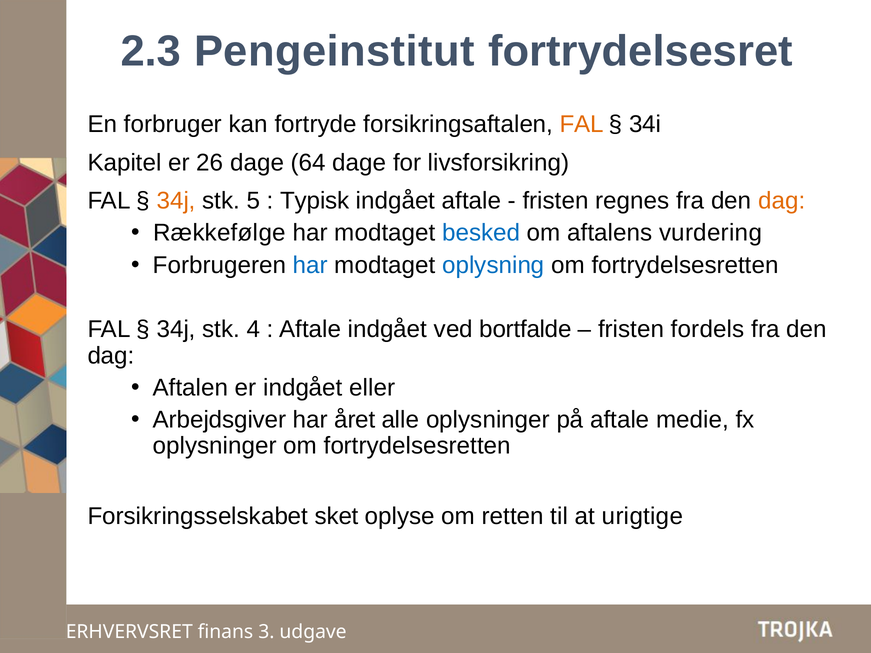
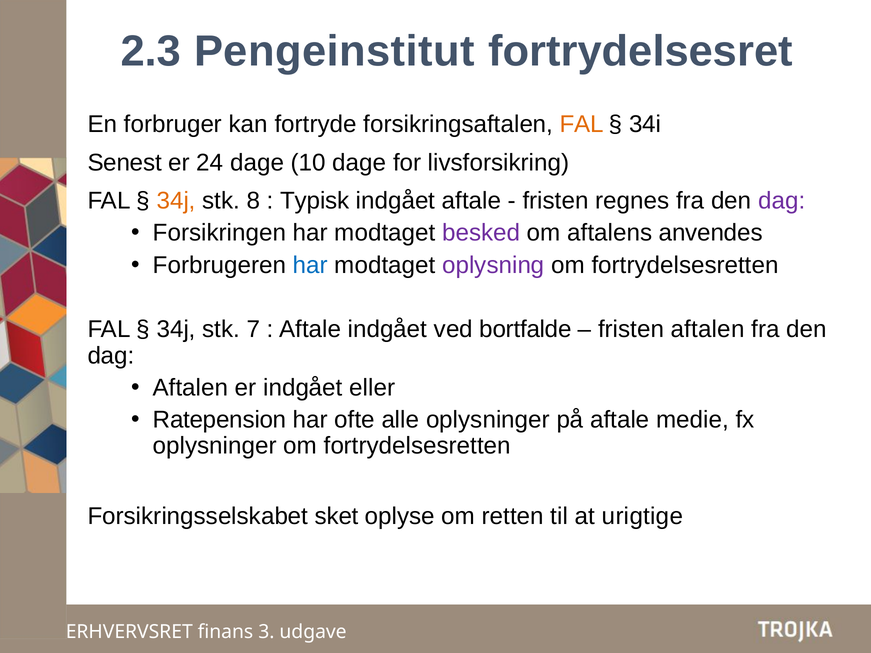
Kapitel: Kapitel -> Senest (125, 163)
26: 26 -> 24 (210, 163)
64: 64 -> 10 (308, 163)
5: 5 -> 8 (254, 201)
dag colour: orange -> purple (782, 201)
Rækkefølge: Rækkefølge -> Forsikringen (219, 233)
besked colour: blue -> purple (481, 233)
vurdering: vurdering -> anvendes (711, 233)
oplysning colour: blue -> purple (493, 265)
4: 4 -> 7 (254, 330)
fristen fordels: fordels -> aftalen (708, 330)
Arbejdsgiver: Arbejdsgiver -> Ratepension (220, 420)
året: året -> ofte (355, 420)
